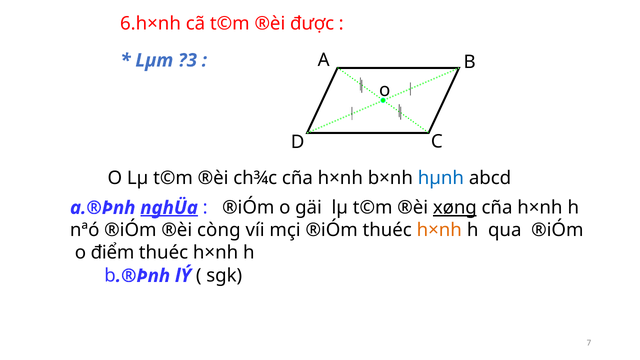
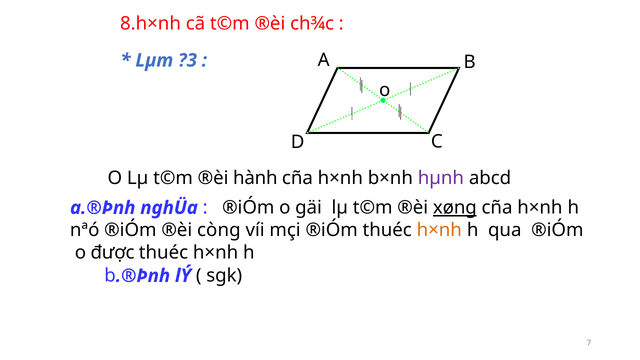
6.h×nh: 6.h×nh -> 8.h×nh (150, 24)
được: được -> ch¾c (312, 24)
ch¾c: ch¾c -> hành (255, 178)
hµnh colour: blue -> purple (441, 178)
nghÜa underline: present -> none (169, 208)
điểm: điểm -> được (113, 253)
